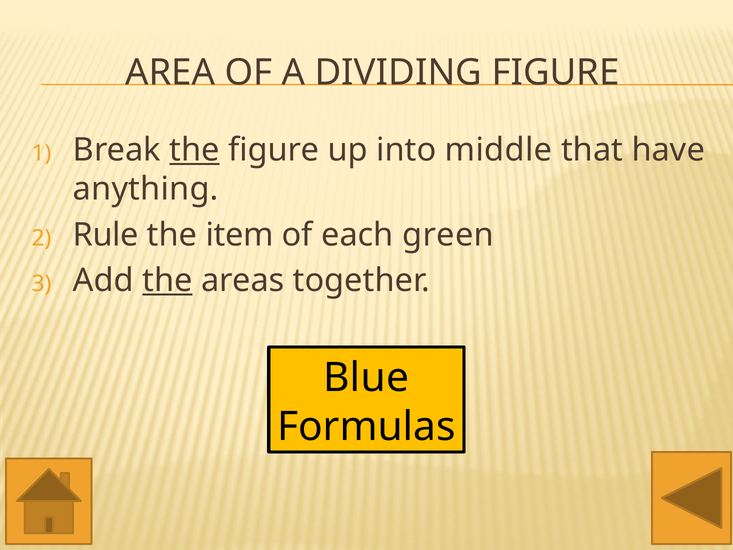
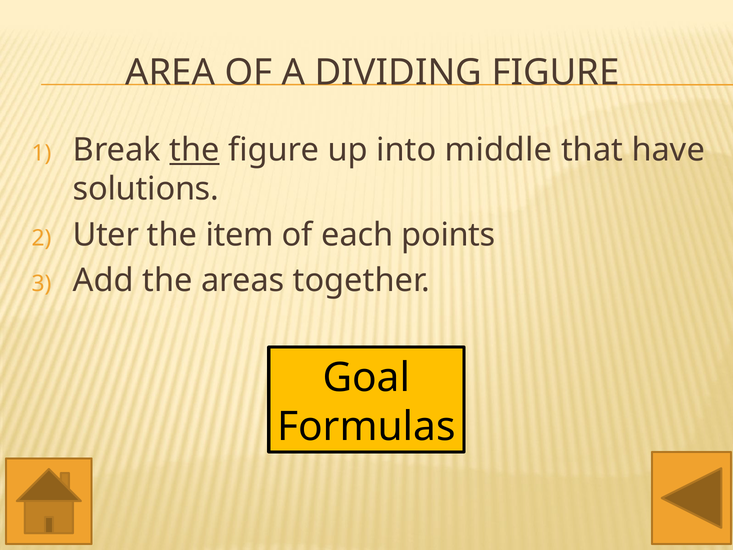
anything: anything -> solutions (146, 189)
Rule: Rule -> Uter (106, 235)
green: green -> points (448, 235)
the underline: present -> none (167, 280)
Blue: Blue -> Goal (366, 378)
